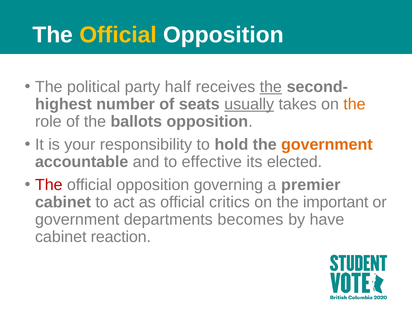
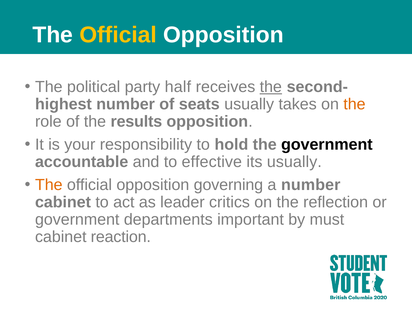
usually underline: present -> none (249, 104)
ballots: ballots -> results (136, 121)
government colour: orange -> black (327, 145)
its elected: elected -> usually (294, 162)
The colour: red -> orange (49, 185)
a premier: premier -> number (311, 185)
as official: official -> leader (182, 202)
important: important -> reflection (336, 202)
becomes: becomes -> important (251, 219)
have: have -> must (327, 219)
